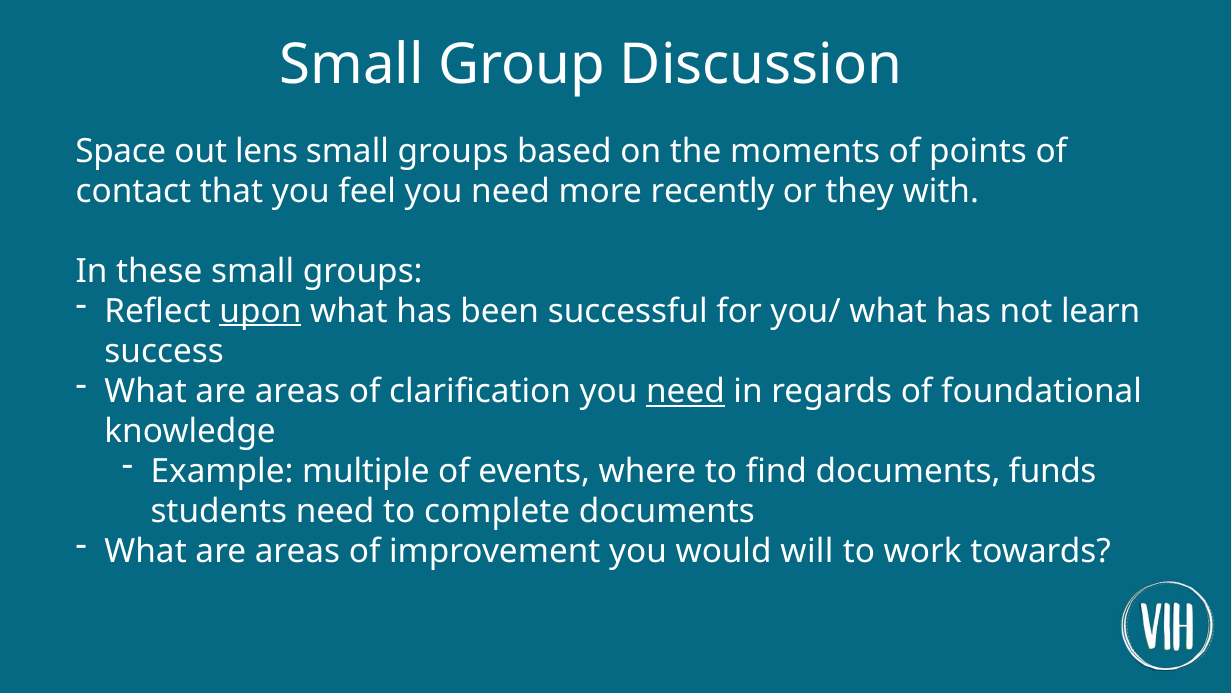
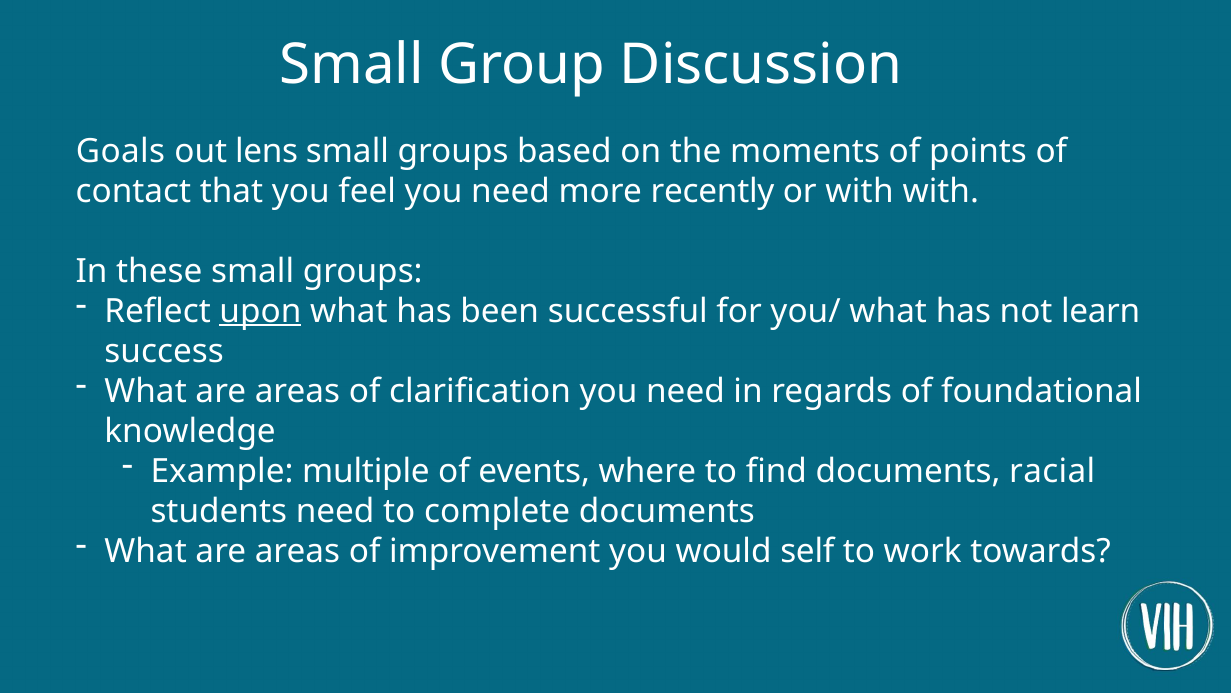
Space: Space -> Goals (120, 151)
or they: they -> with (860, 191)
need underline: present -> none (685, 391)
funds: funds -> racial (1052, 471)
will: will -> self (807, 551)
